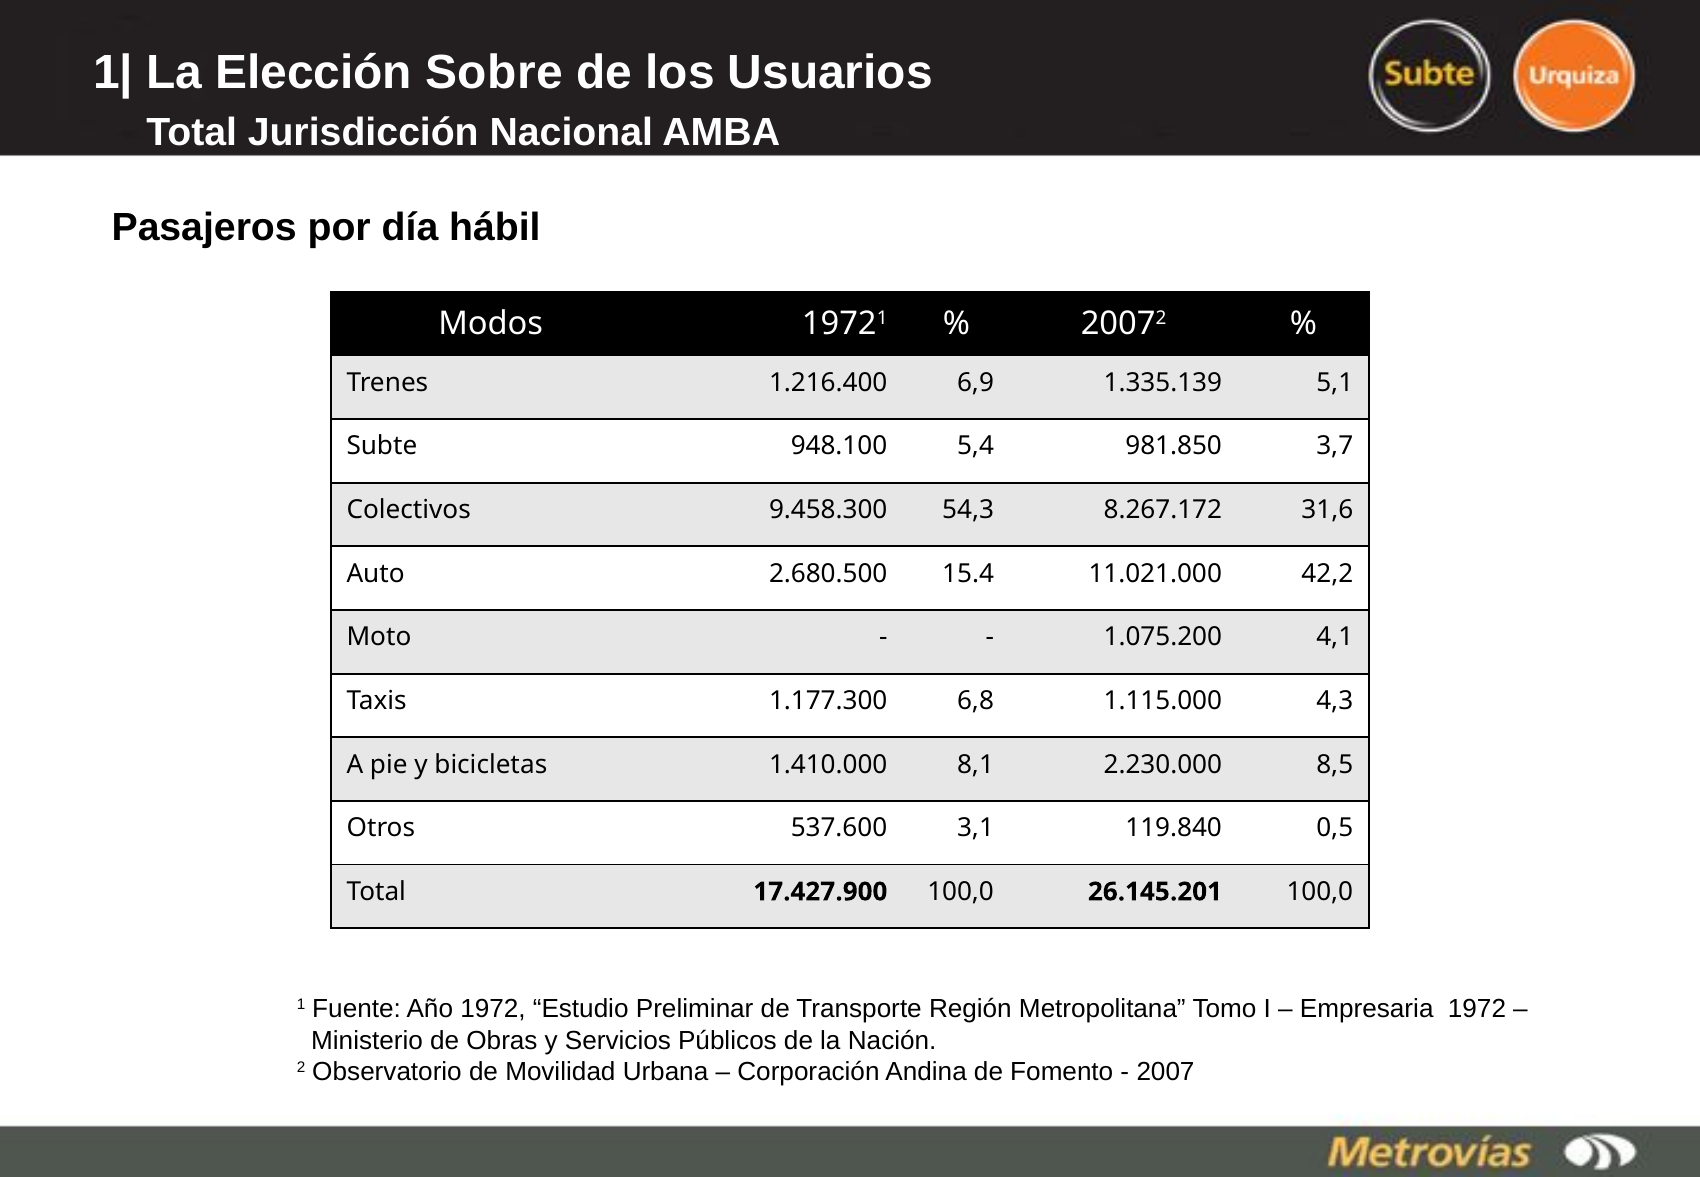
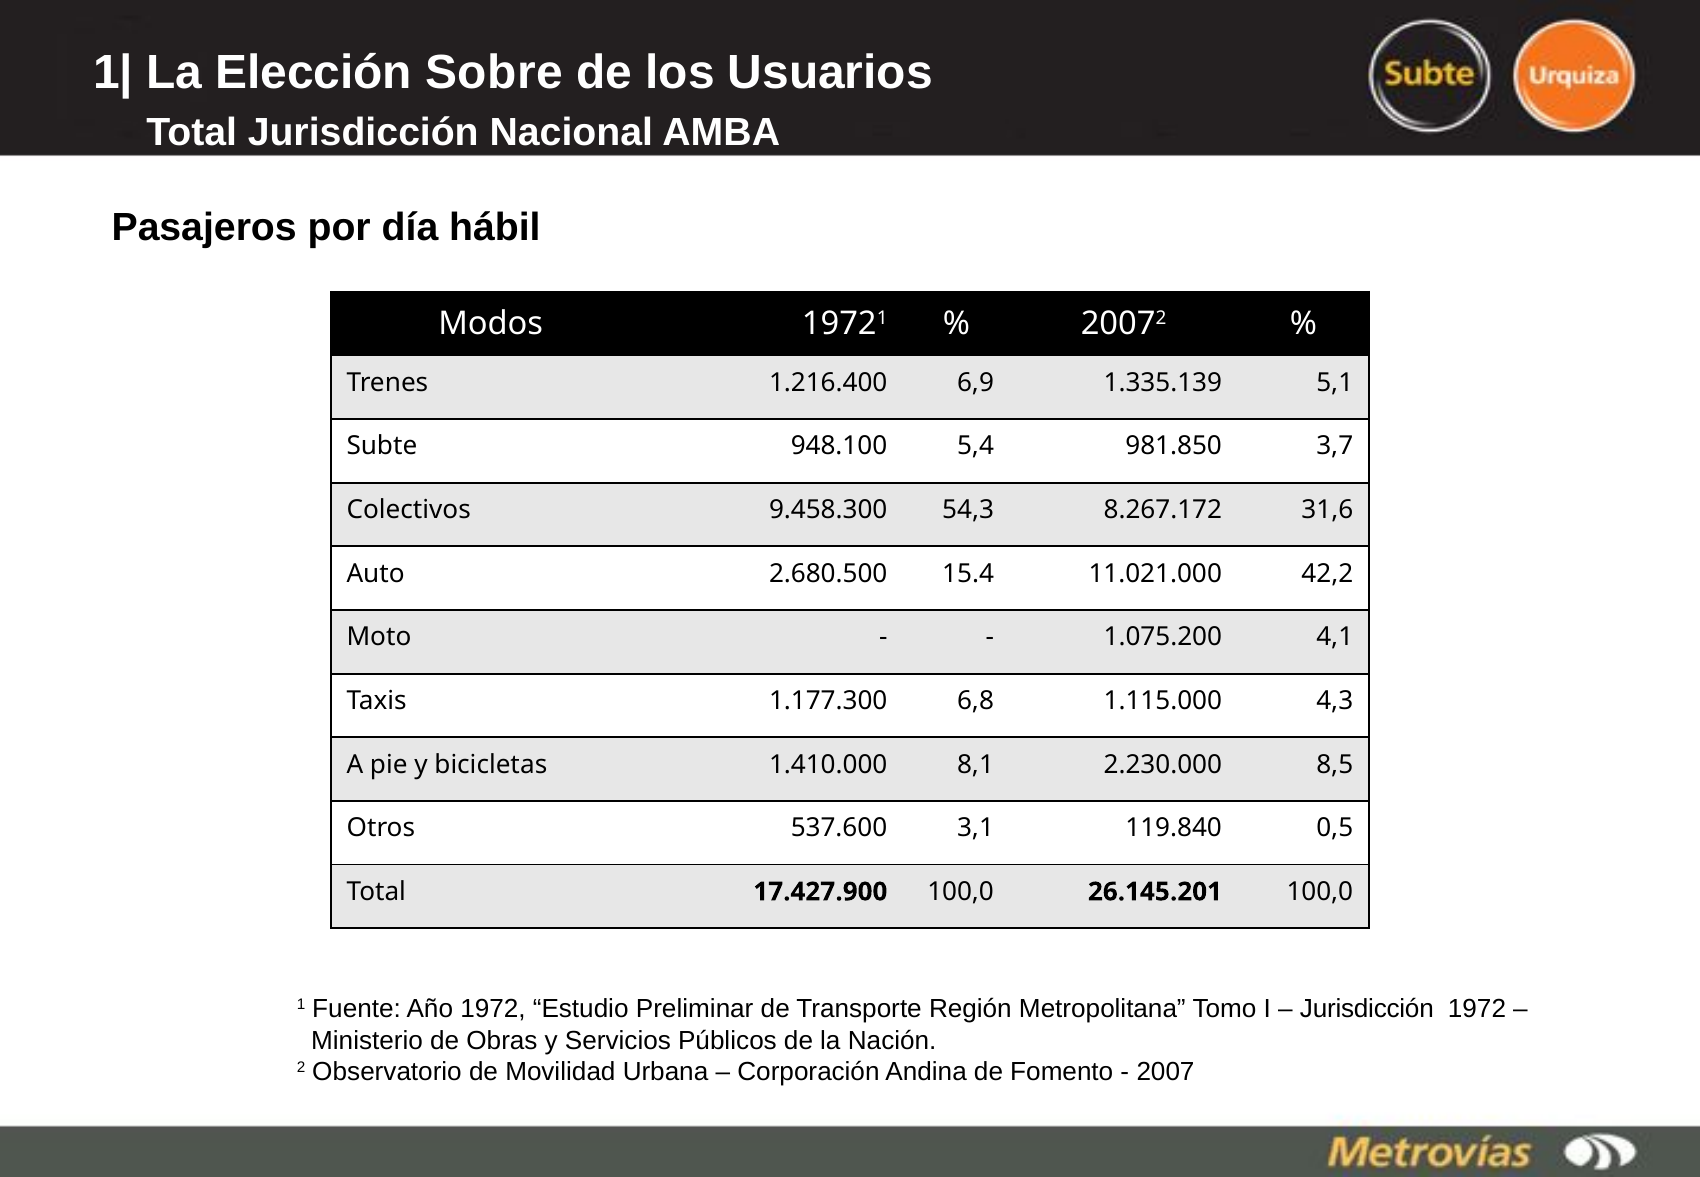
Empresaria: Empresaria -> Jurisdicción (1367, 1009)
